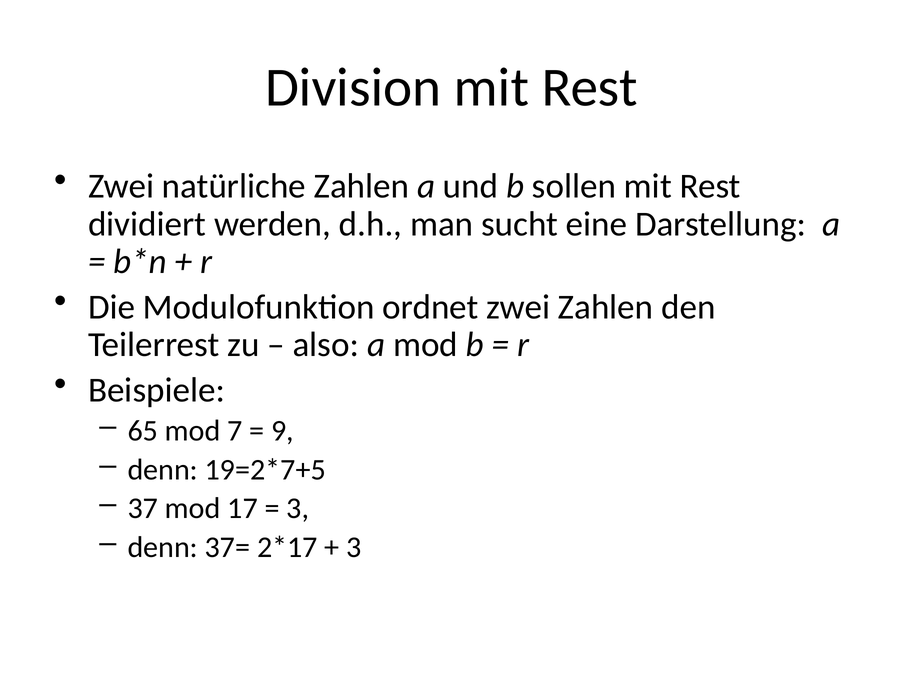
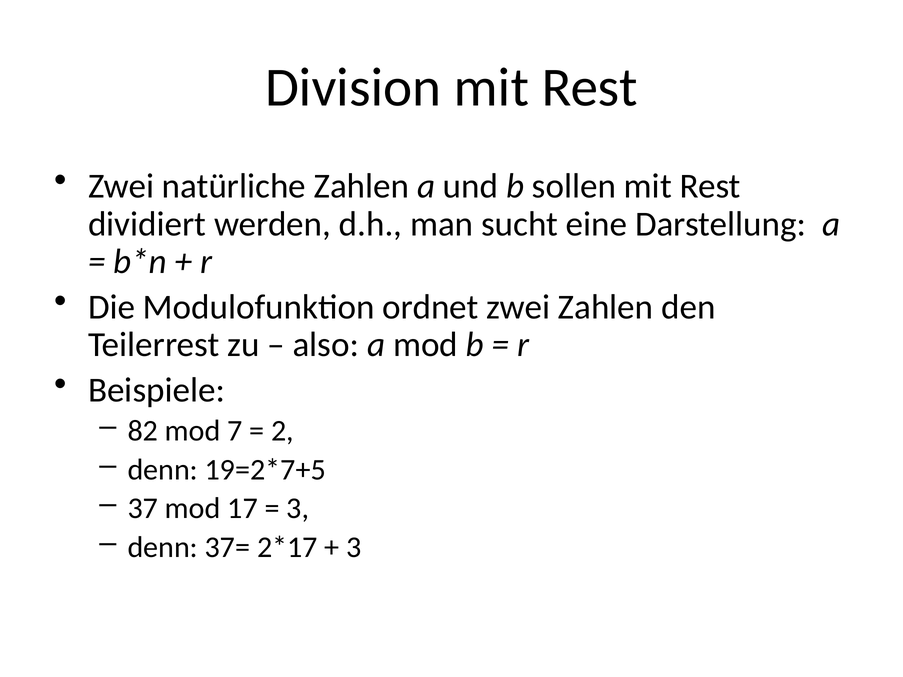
65: 65 -> 82 (143, 431)
9: 9 -> 2 (283, 431)
